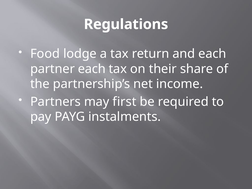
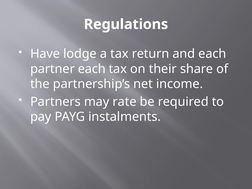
Food: Food -> Have (45, 54)
first: first -> rate (125, 102)
